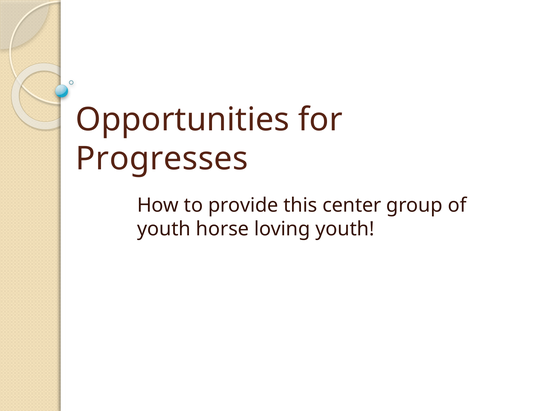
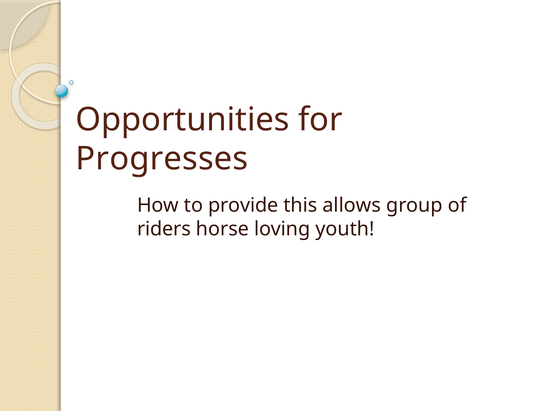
center: center -> allows (352, 205)
youth: youth -> riders (164, 229)
